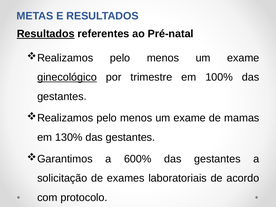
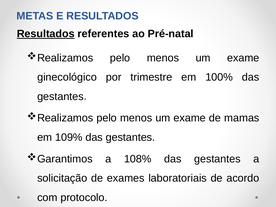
ginecológico underline: present -> none (67, 77)
130%: 130% -> 109% (69, 137)
600%: 600% -> 108% (138, 159)
